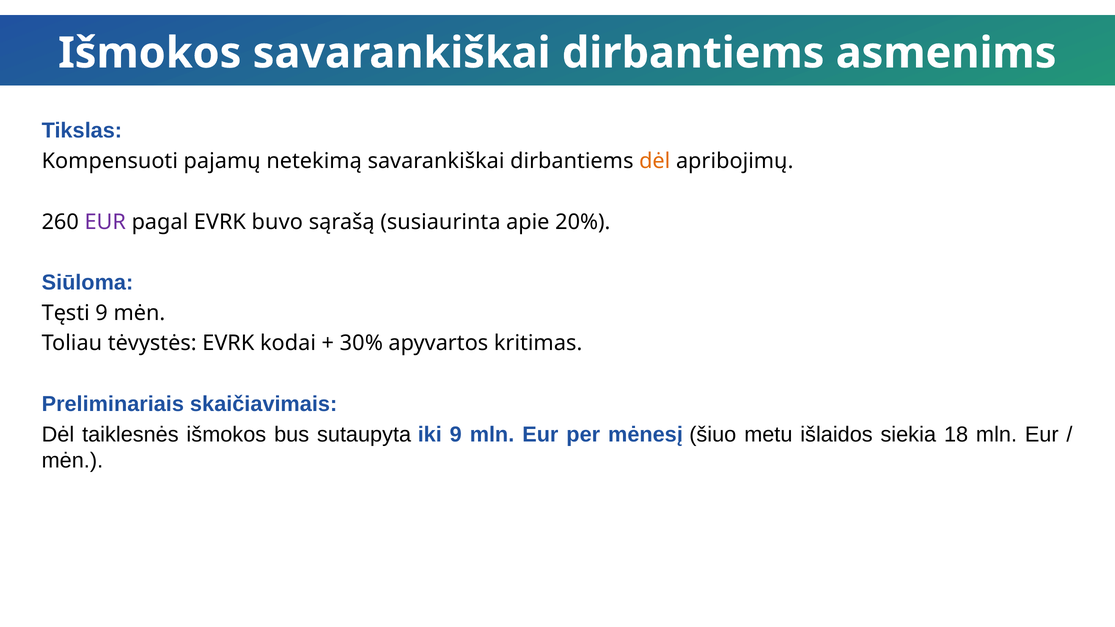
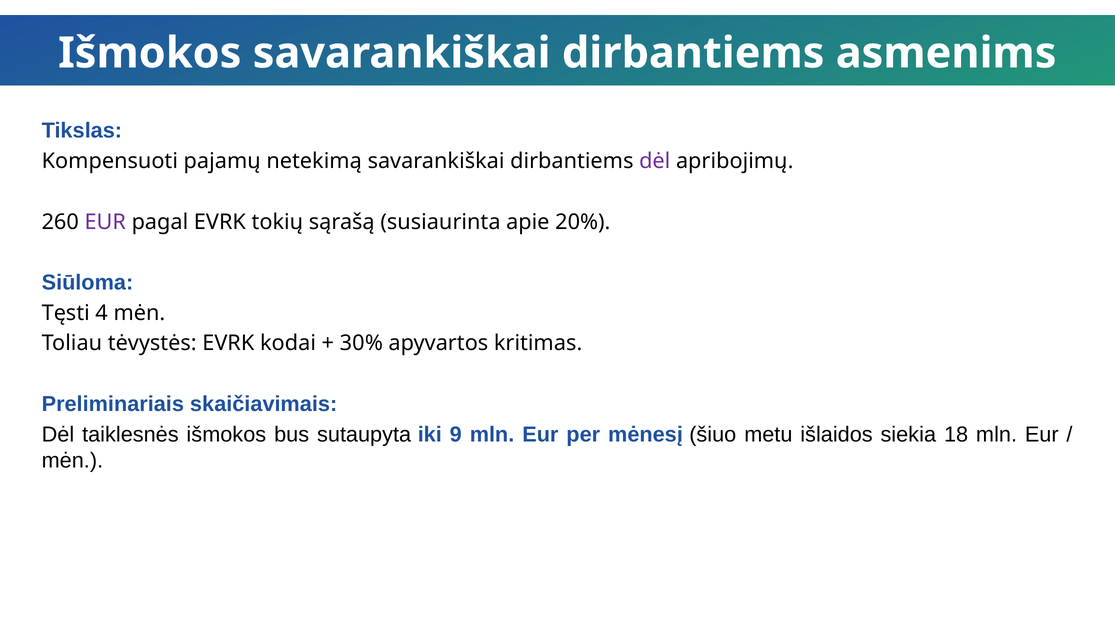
dėl colour: orange -> purple (655, 161)
buvo: buvo -> tokių (277, 222)
Tęsti 9: 9 -> 4 (102, 313)
